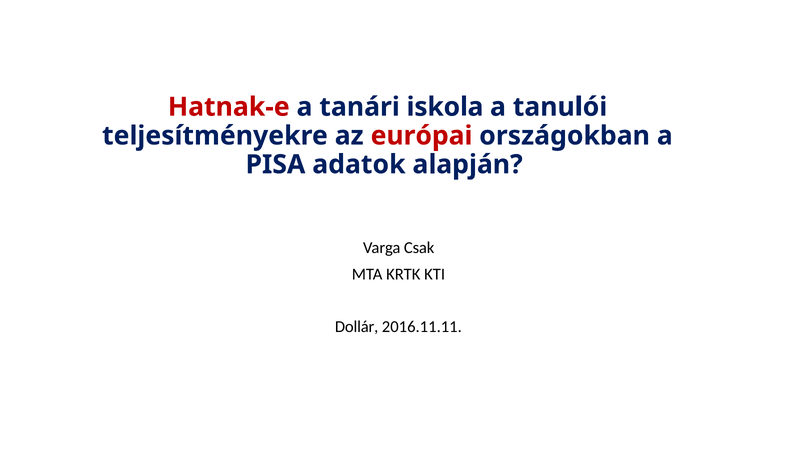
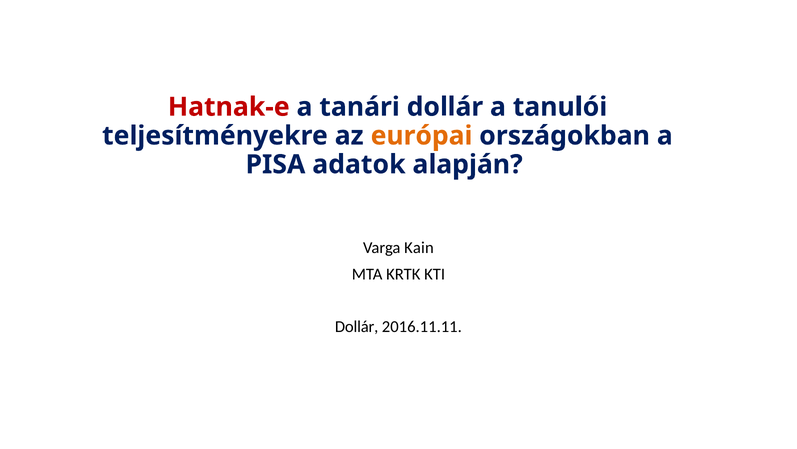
tanári iskola: iskola -> dollár (445, 107)
európai colour: red -> orange (422, 136)
Csak: Csak -> Kain (419, 247)
